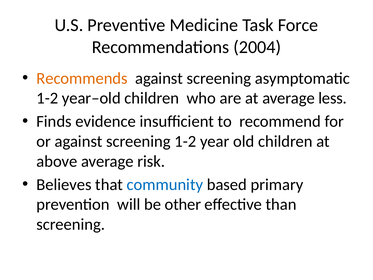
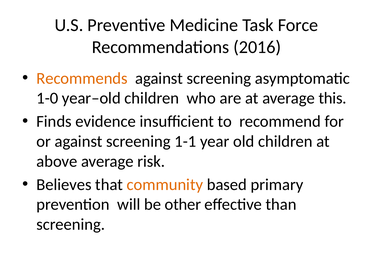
2004: 2004 -> 2016 (257, 47)
1-2: 1-2 -> 1-0 (47, 98)
less: less -> this (333, 98)
screening 1-2: 1-2 -> 1-1 (185, 141)
community colour: blue -> orange (165, 184)
